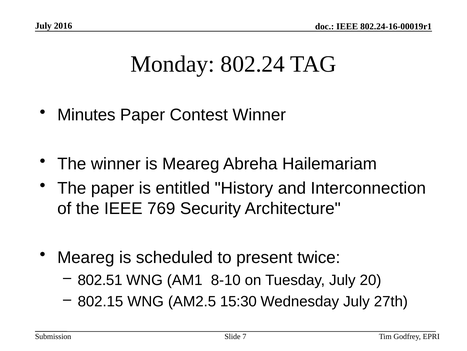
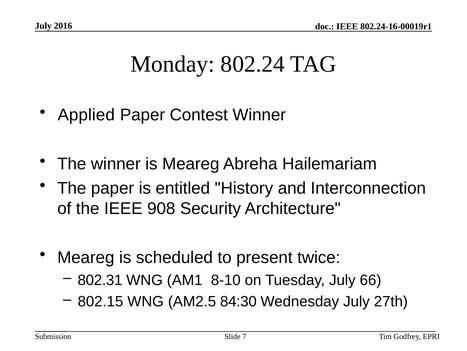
Minutes: Minutes -> Applied (86, 115)
769: 769 -> 908 (161, 208)
802.51: 802.51 -> 802.31 (100, 280)
20: 20 -> 66 (371, 280)
15:30: 15:30 -> 84:30 (238, 301)
